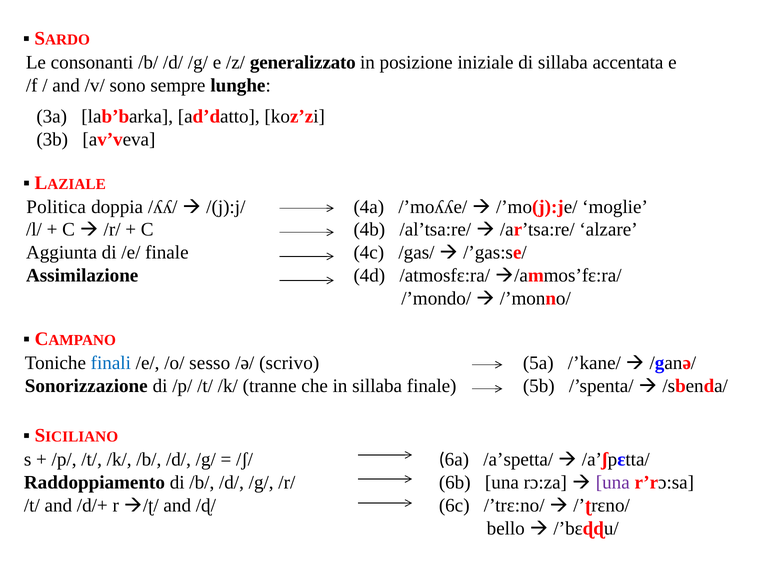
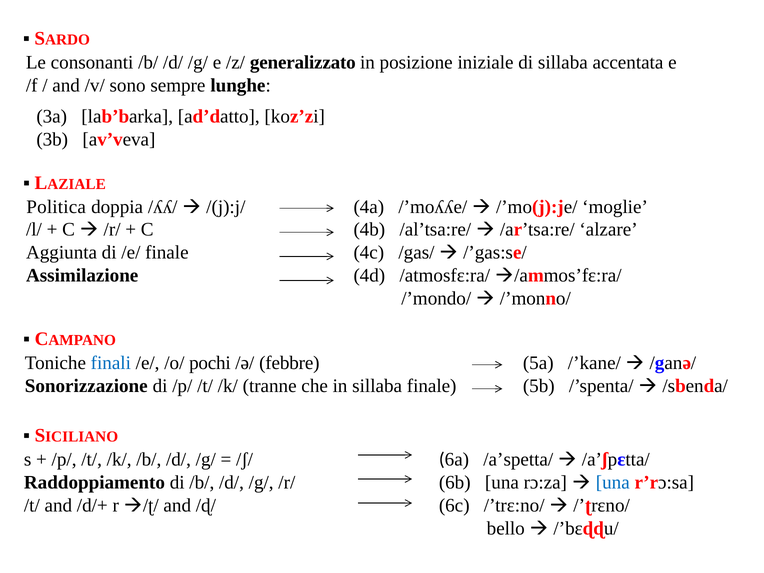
sesso: sesso -> pochi (210, 363)
scrivo: scrivo -> febbre (289, 363)
una colour: purple -> blue (613, 482)
